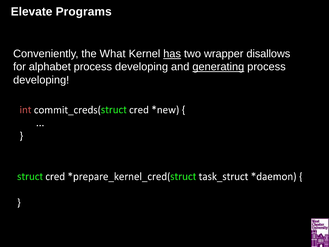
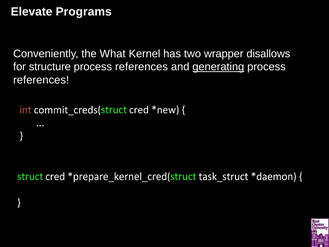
has underline: present -> none (172, 54)
alphabet: alphabet -> structure (50, 67)
developing: developing -> references (141, 67)
developing: developing -> references (41, 80)
